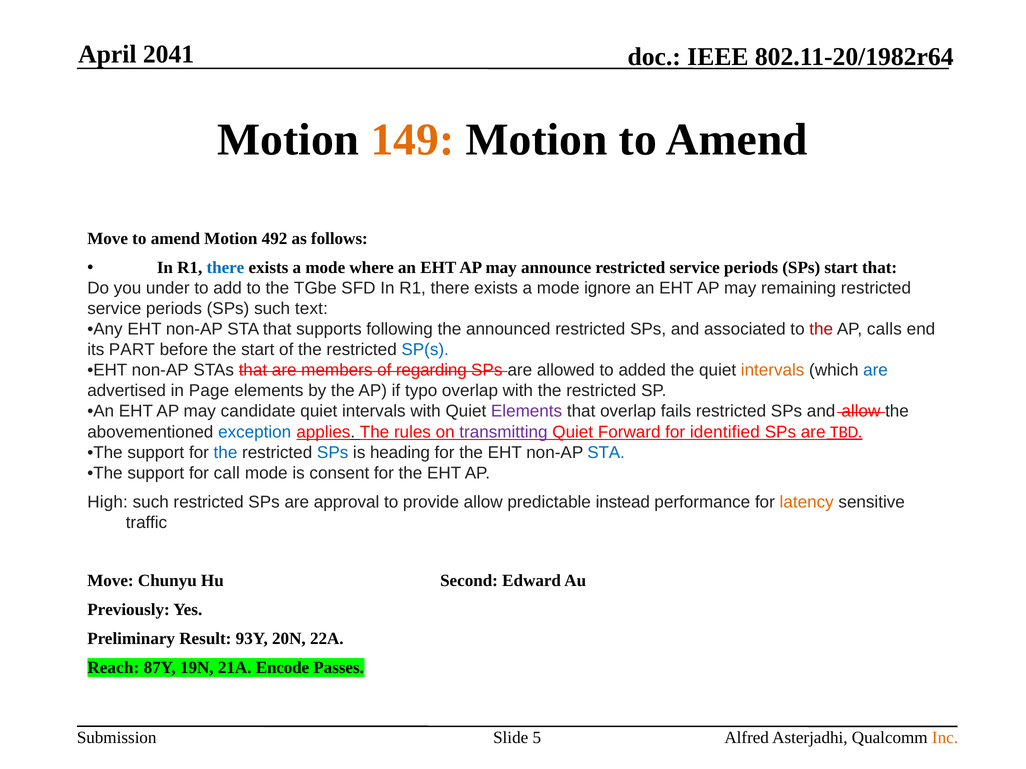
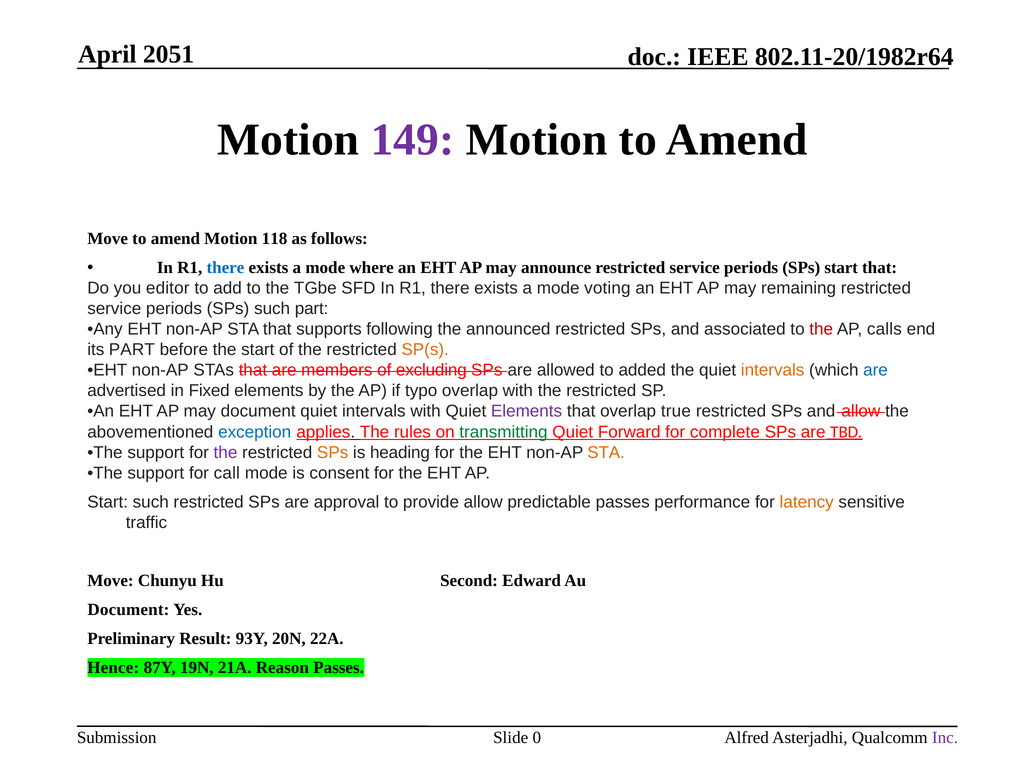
2041: 2041 -> 2051 (169, 54)
149 colour: orange -> purple (412, 140)
492: 492 -> 118 (275, 239)
under: under -> editor (168, 289)
ignore: ignore -> voting (607, 289)
such text: text -> part (312, 309)
SP(s colour: blue -> orange (425, 350)
regarding: regarding -> excluding (431, 371)
Page: Page -> Fixed (209, 391)
may candidate: candidate -> document (258, 412)
fails: fails -> true (676, 412)
transmitting colour: purple -> green (503, 432)
identified: identified -> complete (725, 432)
the colour: blue -> purple (225, 453)
SPs colour: blue -> orange (333, 453)
STA colour: blue -> orange (606, 453)
High: High -> Start (108, 502)
predictable instead: instead -> passes (623, 502)
Previously: Previously -> Document (128, 610)
Reach: Reach -> Hence (113, 668)
Encode: Encode -> Reason (282, 668)
5: 5 -> 0 (537, 738)
Inc colour: orange -> purple (945, 738)
